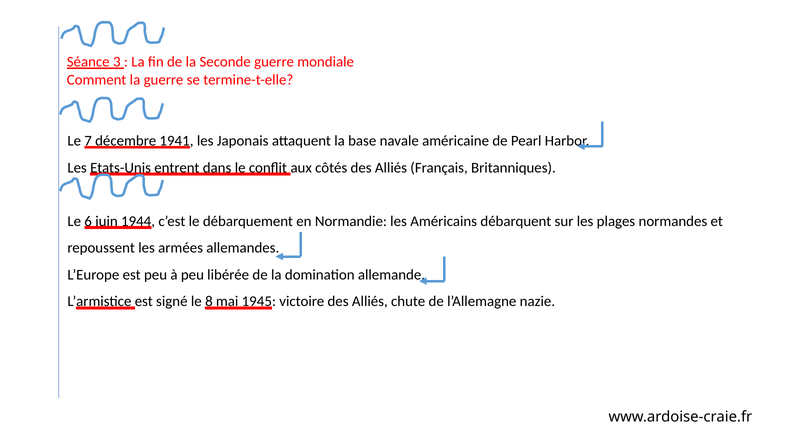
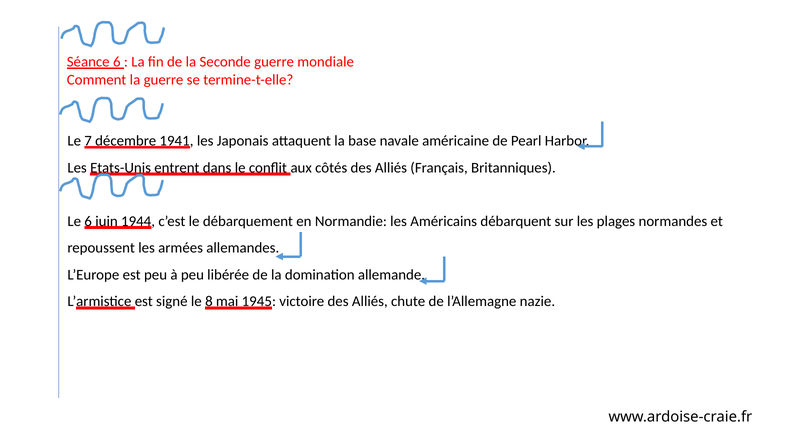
Séance 3: 3 -> 6 (117, 62)
